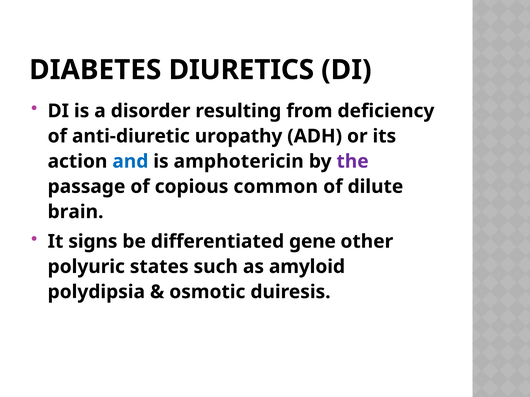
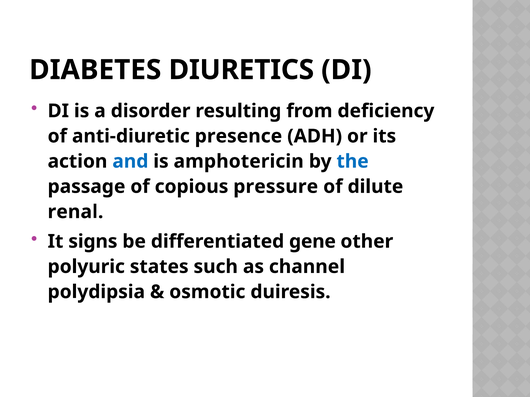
uropathy: uropathy -> presence (238, 136)
the colour: purple -> blue (353, 162)
common: common -> pressure (276, 187)
brain: brain -> renal (75, 212)
amyloid: amyloid -> channel (307, 267)
